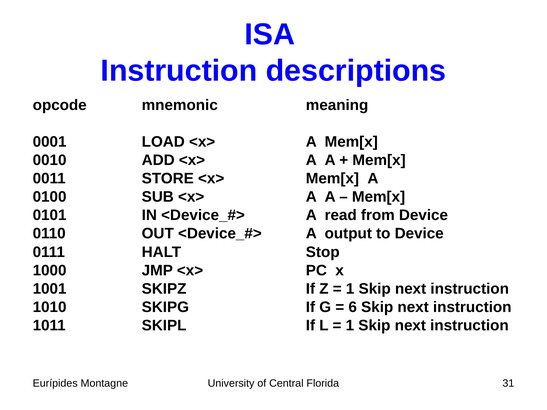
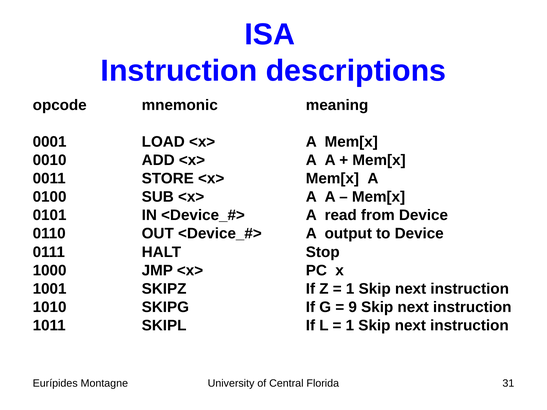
6: 6 -> 9 (353, 307)
